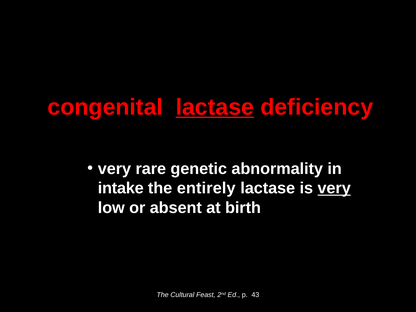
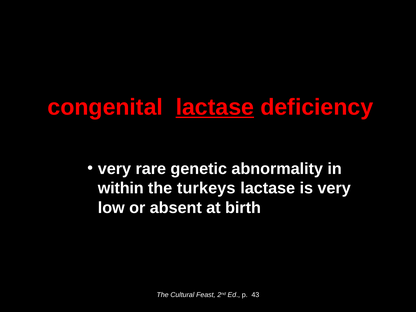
intake: intake -> within (121, 188)
entirely: entirely -> turkeys (206, 188)
very underline: present -> none (334, 188)
